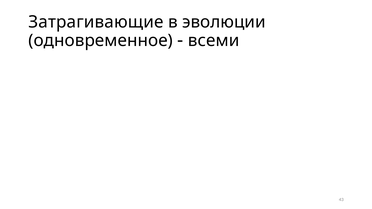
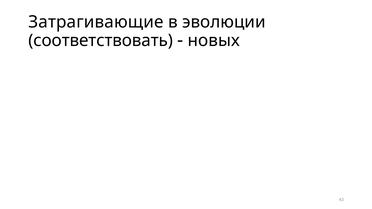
одновременное: одновременное -> соответствовать (101, 40)
всеми: всеми -> новых (214, 40)
